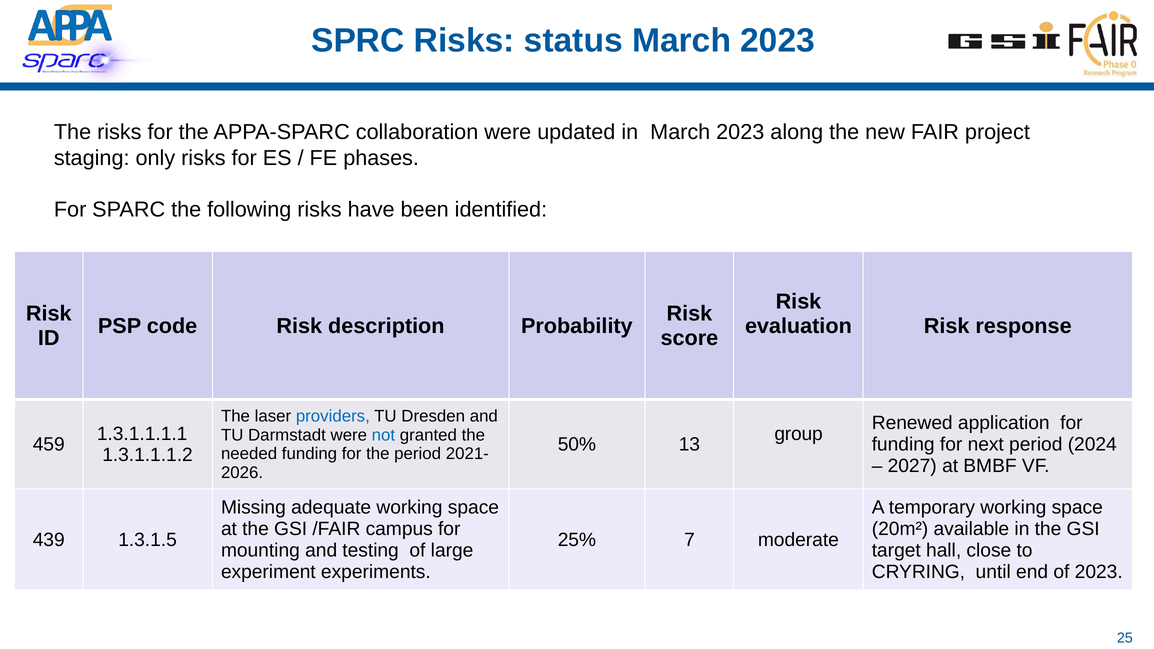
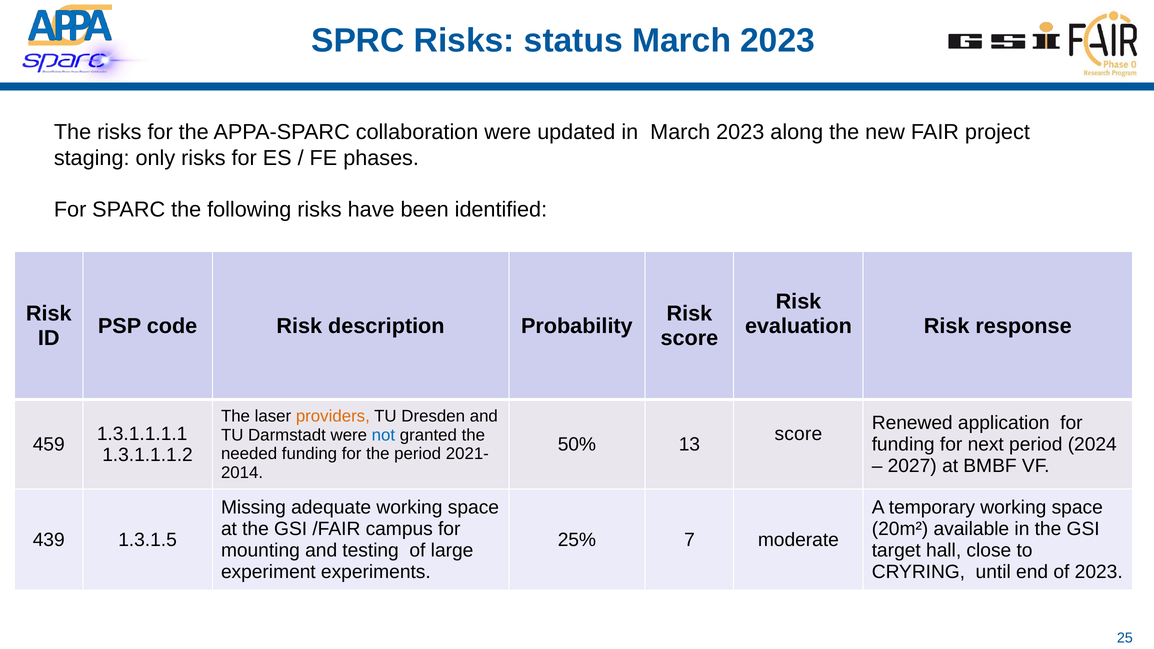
providers colour: blue -> orange (333, 416)
group: group -> score (798, 434)
2026: 2026 -> 2014 (242, 473)
